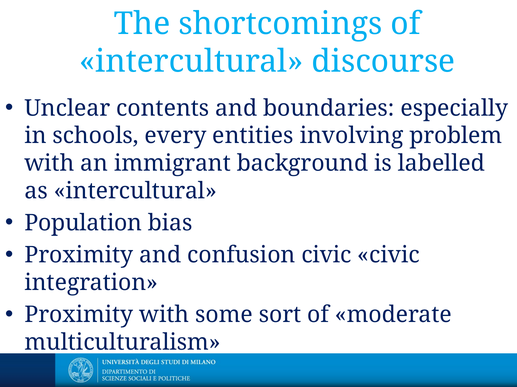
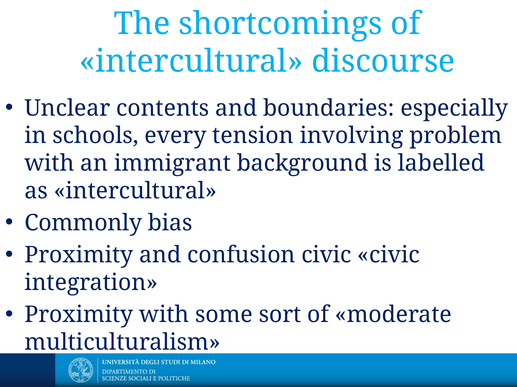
entities: entities -> tension (253, 136)
Population: Population -> Commonly (83, 223)
